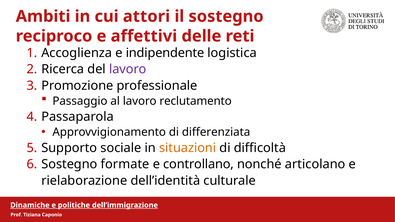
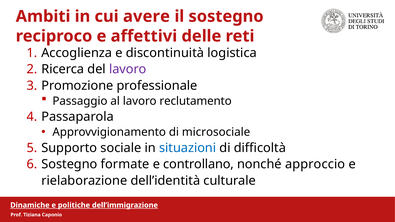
attori: attori -> avere (146, 16)
indipendente: indipendente -> discontinuità (165, 53)
differenziata: differenziata -> microsociale (216, 132)
situazioni colour: orange -> blue (188, 148)
articolano: articolano -> approccio (315, 164)
